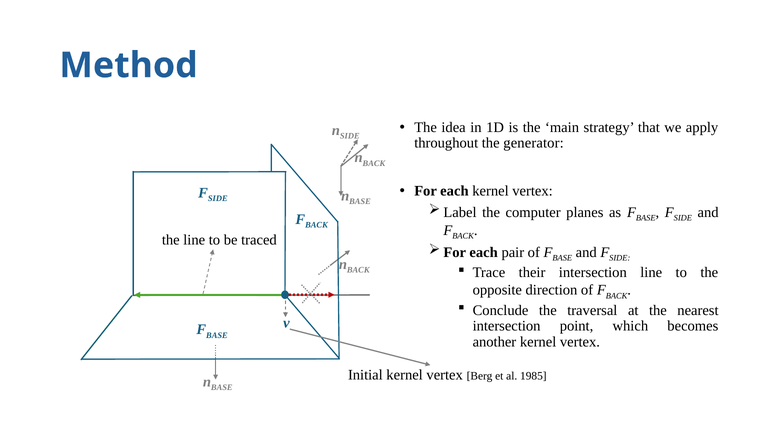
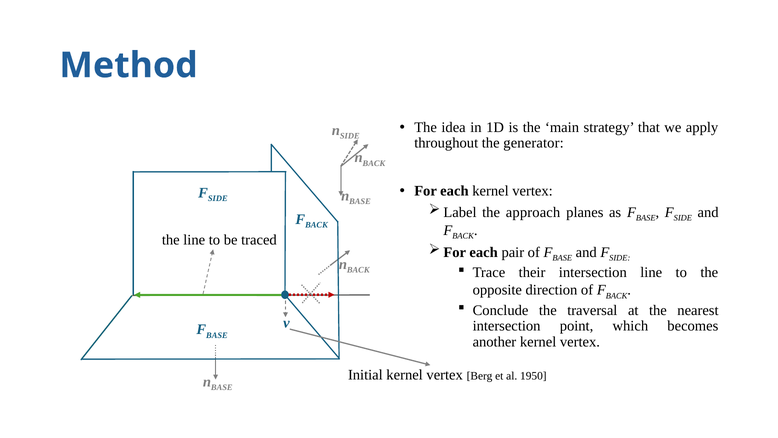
computer: computer -> approach (533, 212)
1985: 1985 -> 1950 (533, 376)
